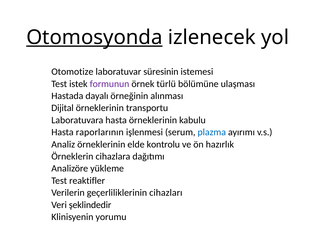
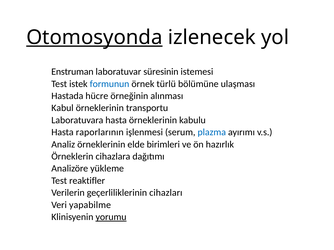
Otomotize: Otomotize -> Enstruman (72, 72)
formunun colour: purple -> blue (110, 84)
dayalı: dayalı -> hücre (97, 96)
Dijital: Dijital -> Kabul (62, 108)
kontrolu: kontrolu -> birimleri (163, 145)
şeklindedir: şeklindedir -> yapabilme (90, 205)
yorumu underline: none -> present (111, 217)
